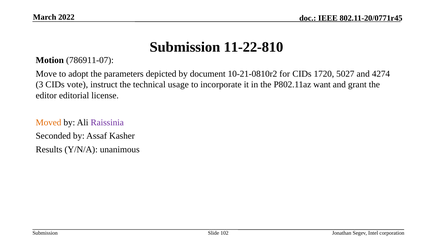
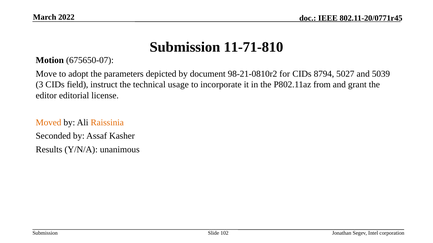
11-22-810: 11-22-810 -> 11-71-810 (254, 47)
786911-07: 786911-07 -> 675650-07 (90, 60)
10-21-0810r2: 10-21-0810r2 -> 98-21-0810r2 (252, 74)
1720: 1720 -> 8794 (324, 74)
4274: 4274 -> 5039 (381, 74)
vote: vote -> field (78, 85)
want: want -> from (322, 85)
Raissinia colour: purple -> orange (107, 123)
